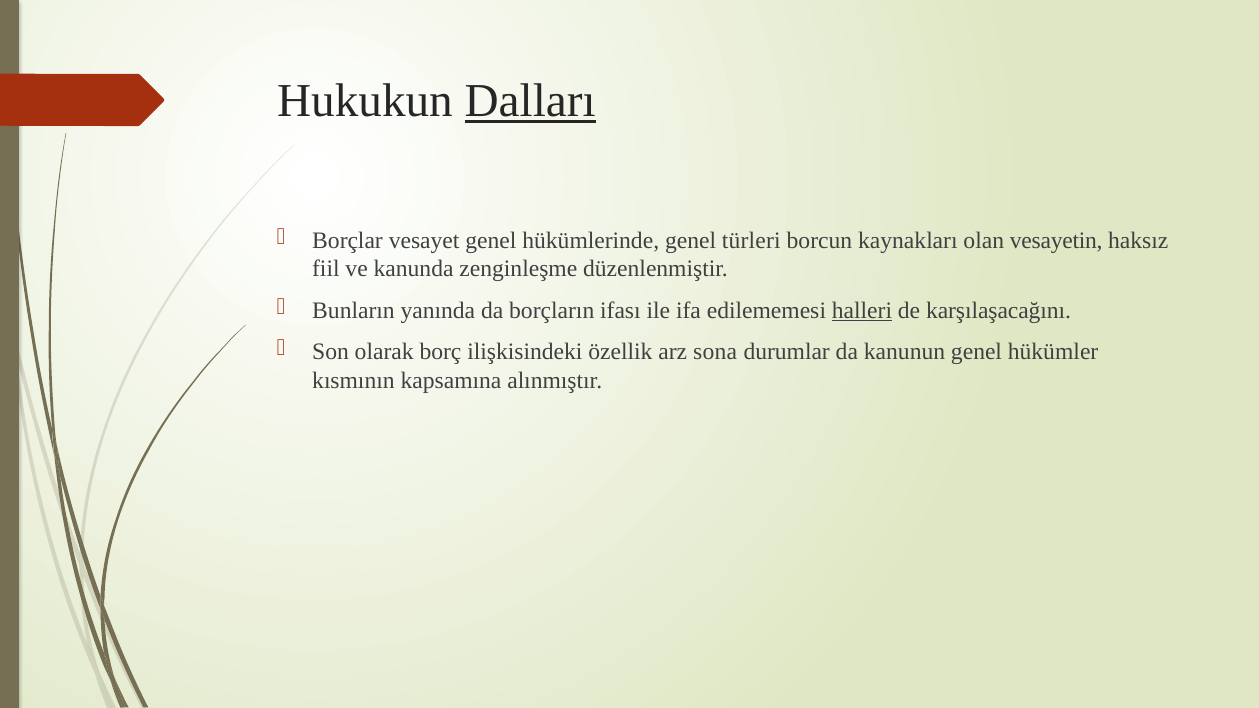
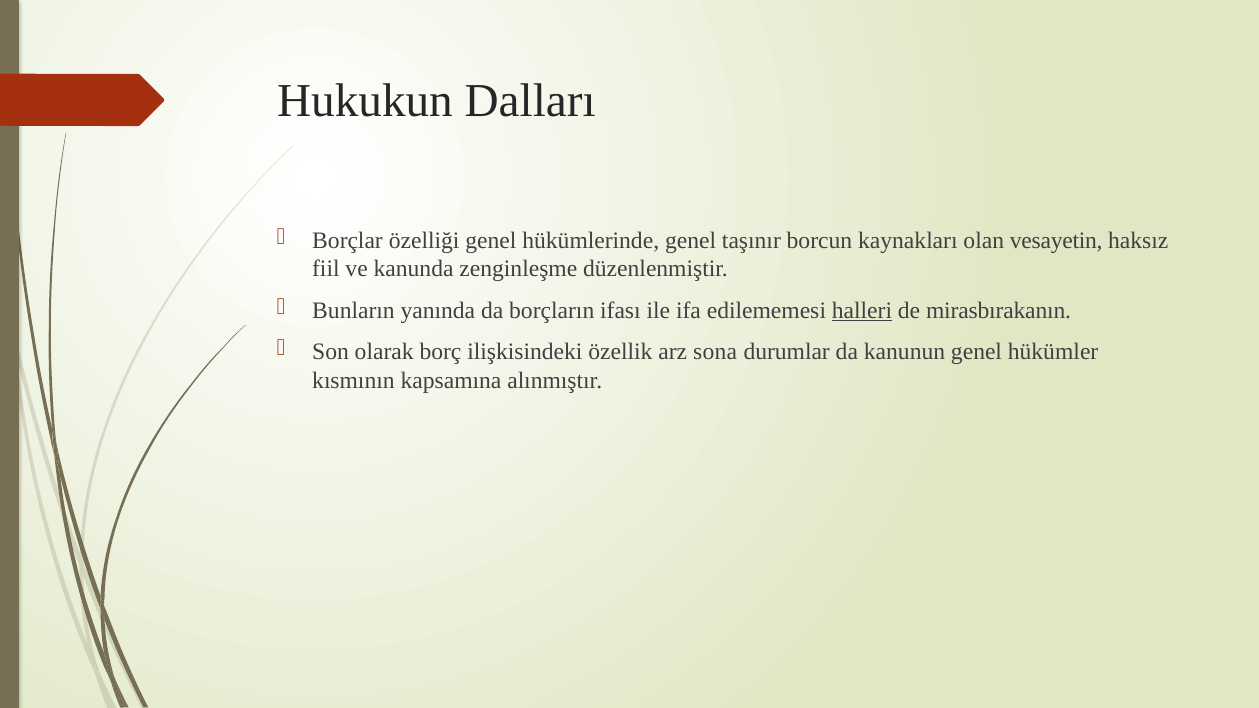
Dalları underline: present -> none (530, 101)
vesayet: vesayet -> özelliği (424, 241)
türleri: türleri -> taşınır (751, 241)
karşılaşacağını: karşılaşacağını -> mirasbırakanın (999, 311)
